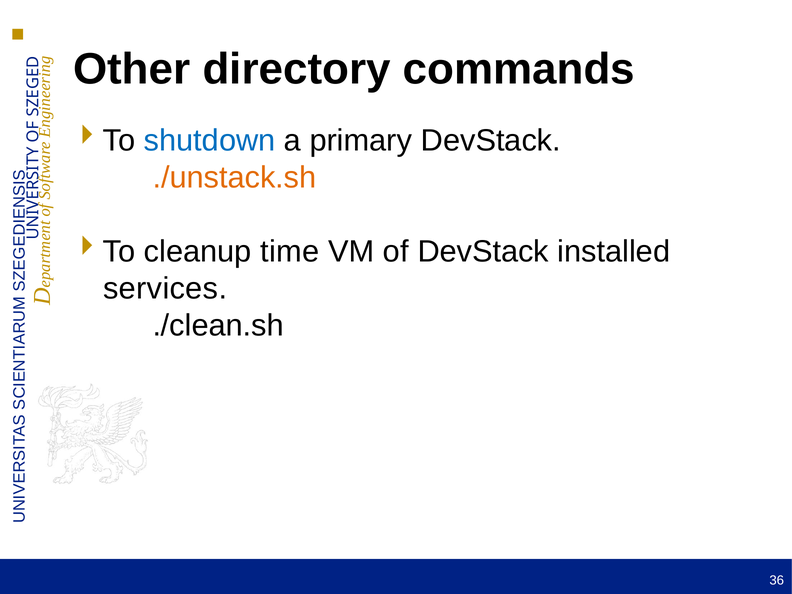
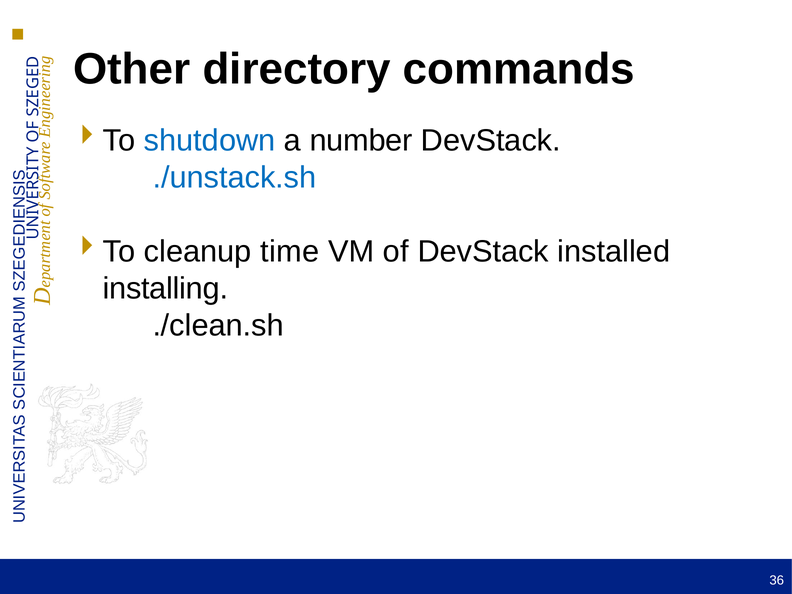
primary: primary -> number (361, 141)
./unstack.sh colour: orange -> blue (234, 178)
services: services -> installing (165, 289)
